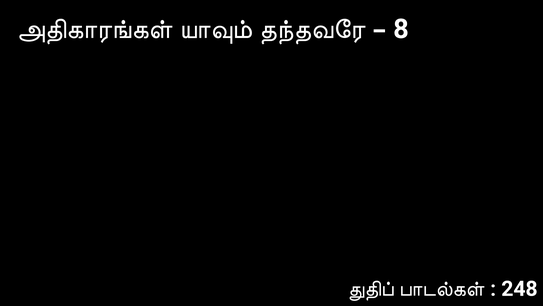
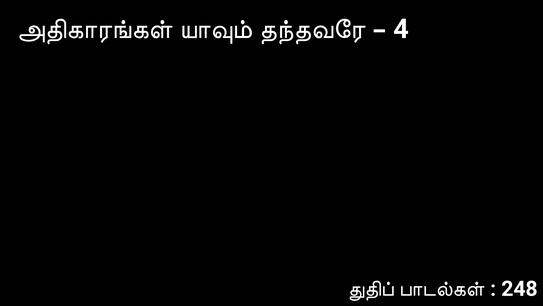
8: 8 -> 4 (401, 29)
